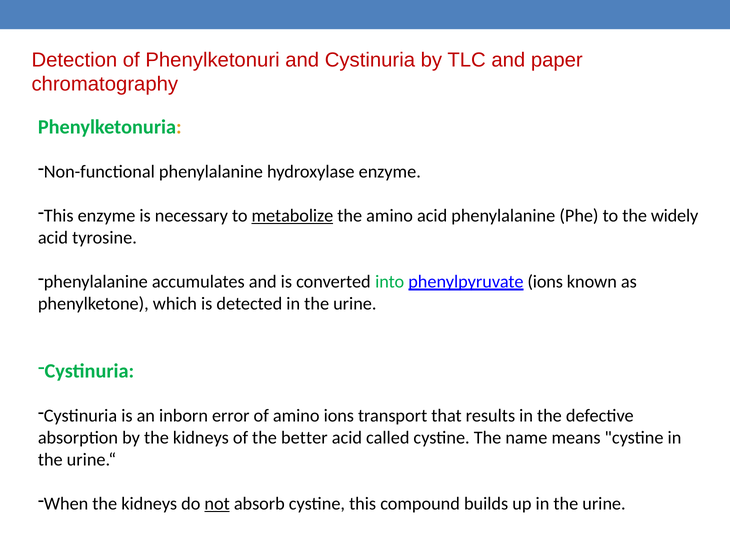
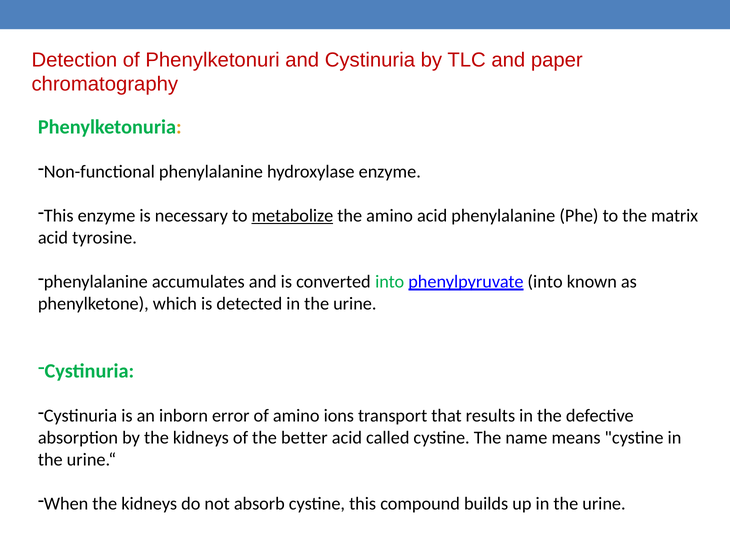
widely: widely -> matrix (675, 216)
phenylpyruvate ions: ions -> into (545, 281)
not underline: present -> none (217, 503)
